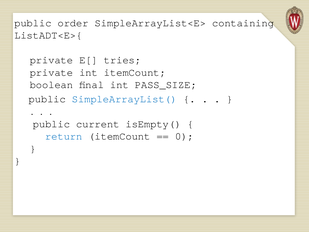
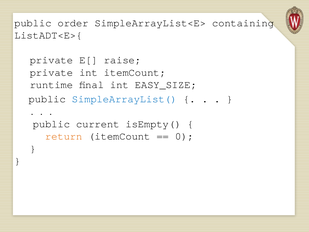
tries: tries -> raise (123, 60)
boolean: boolean -> runtime (51, 85)
PASS_SIZE: PASS_SIZE -> EASY_SIZE (166, 85)
return colour: blue -> orange (64, 136)
